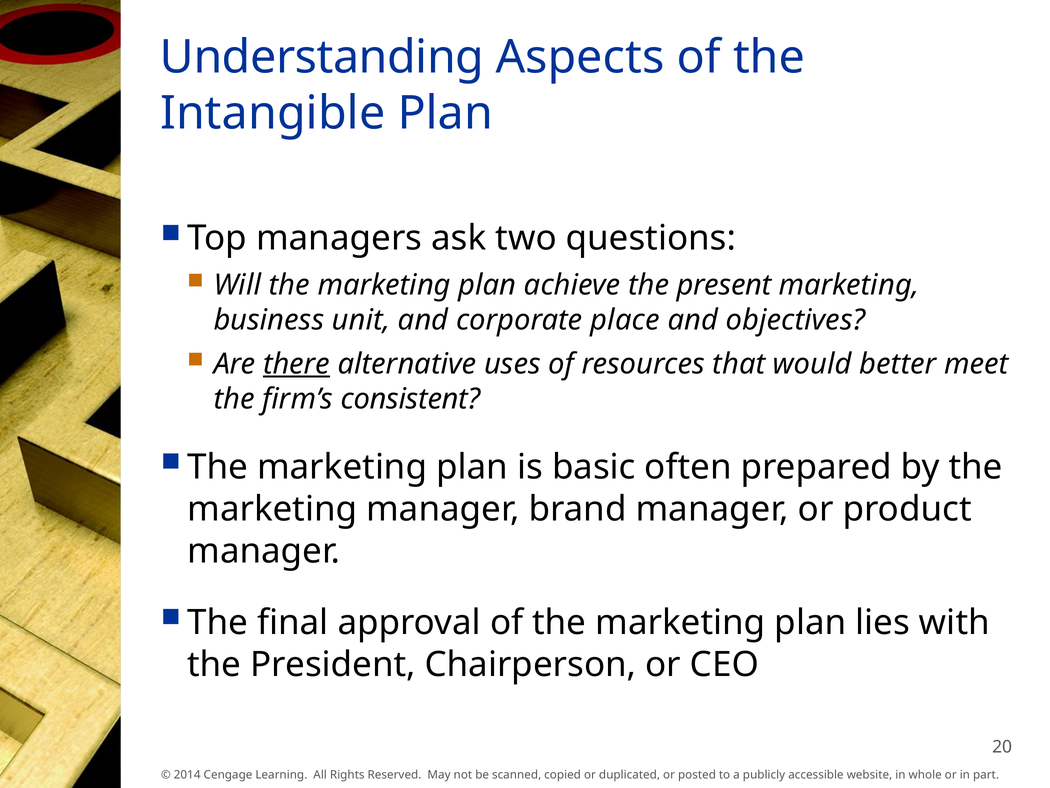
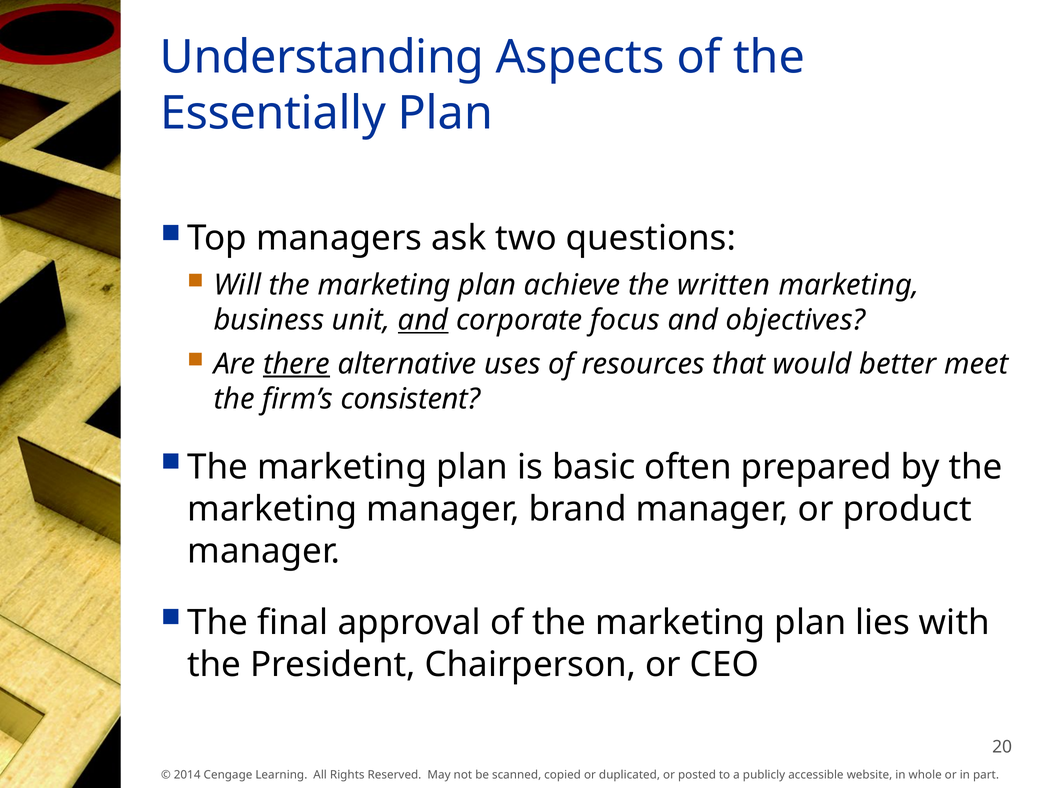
Intangible: Intangible -> Essentially (273, 113)
present: present -> written (724, 285)
and underline: none -> present (423, 320)
place: place -> focus (625, 320)
